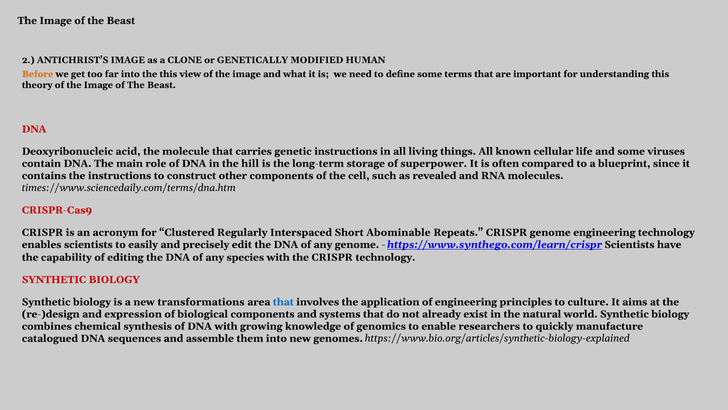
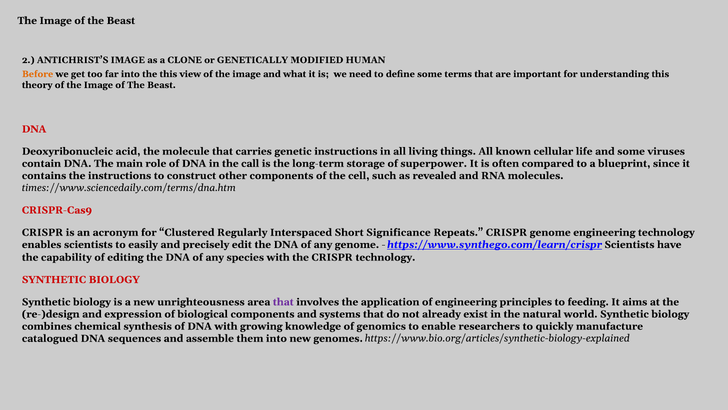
hill: hill -> call (250, 163)
Abominable: Abominable -> Significance (398, 232)
transformations: transformations -> unrighteousness (201, 302)
that colour: blue -> purple (283, 302)
culture: culture -> feeding (588, 302)
